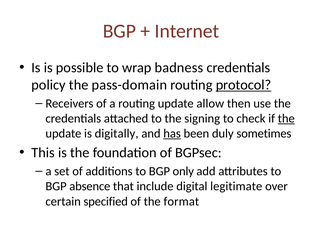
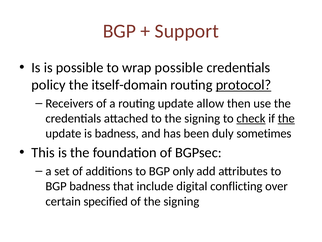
Internet: Internet -> Support (187, 31)
wrap badness: badness -> possible (179, 68)
pass-domain: pass-domain -> itself-domain (129, 85)
check underline: none -> present (251, 118)
is digitally: digitally -> badness (117, 133)
has underline: present -> none (172, 133)
BGP absence: absence -> badness (90, 186)
legitimate: legitimate -> conflicting (236, 186)
of the format: format -> signing (181, 201)
